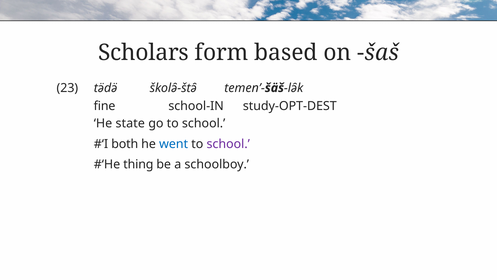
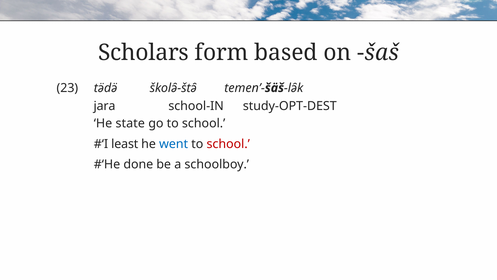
fine: fine -> jara (105, 106)
both: both -> least (125, 144)
school colour: purple -> red (228, 144)
thing: thing -> done (138, 164)
